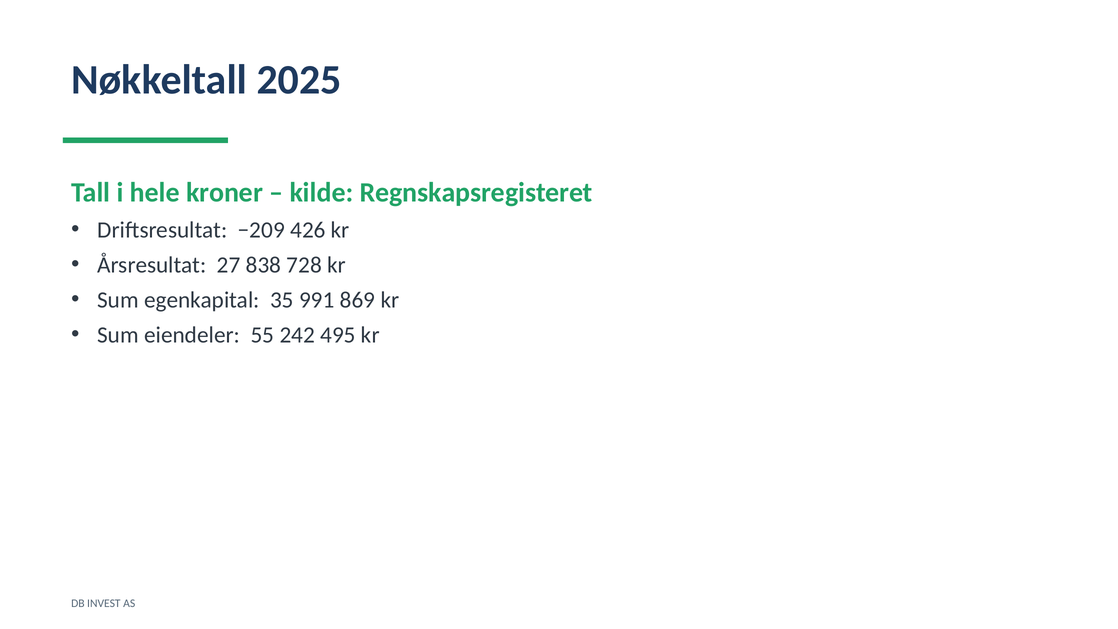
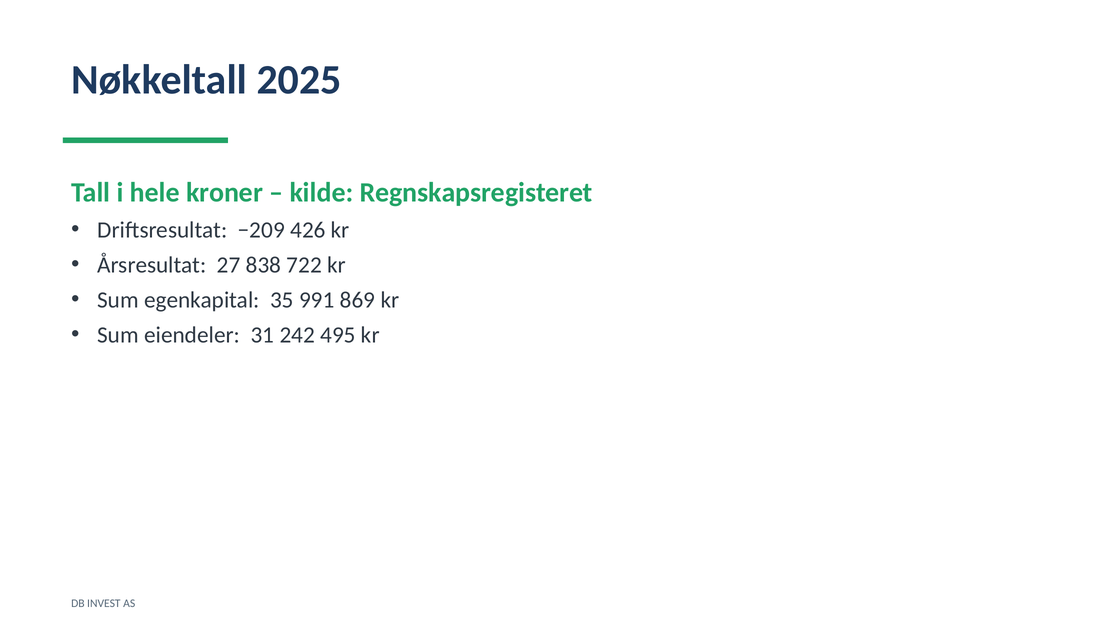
728: 728 -> 722 (304, 265)
55: 55 -> 31 (262, 335)
